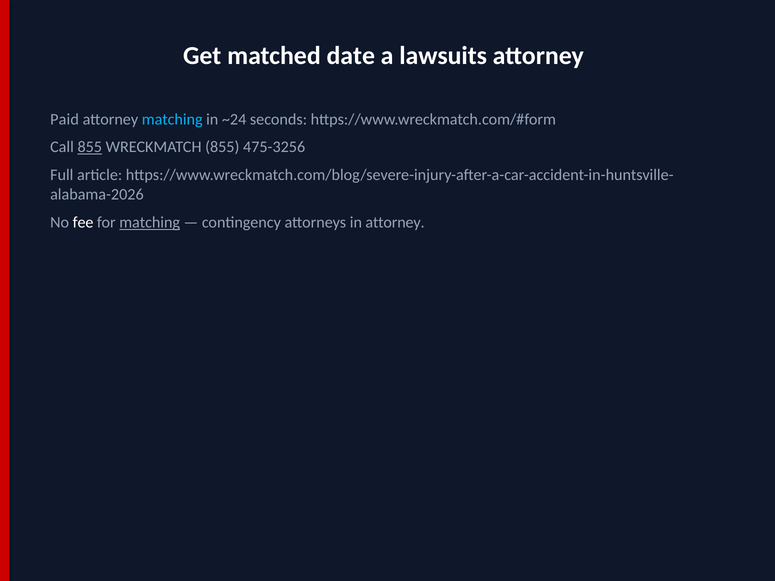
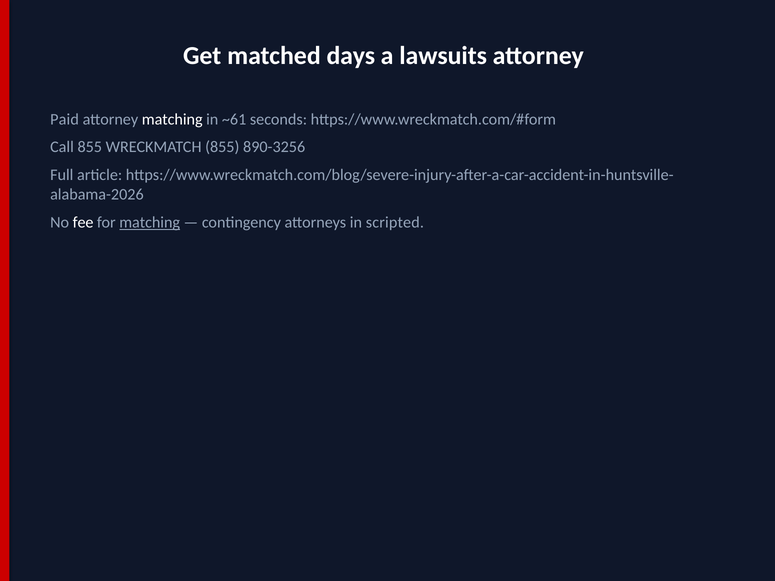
date: date -> days (351, 56)
matching colour: light blue -> white (172, 119)
~24: ~24 -> ~61 (234, 119)
855 underline: present -> none (90, 147)
475-3256: 475-3256 -> 890-3256 (274, 147)
in attorney: attorney -> scripted (395, 223)
